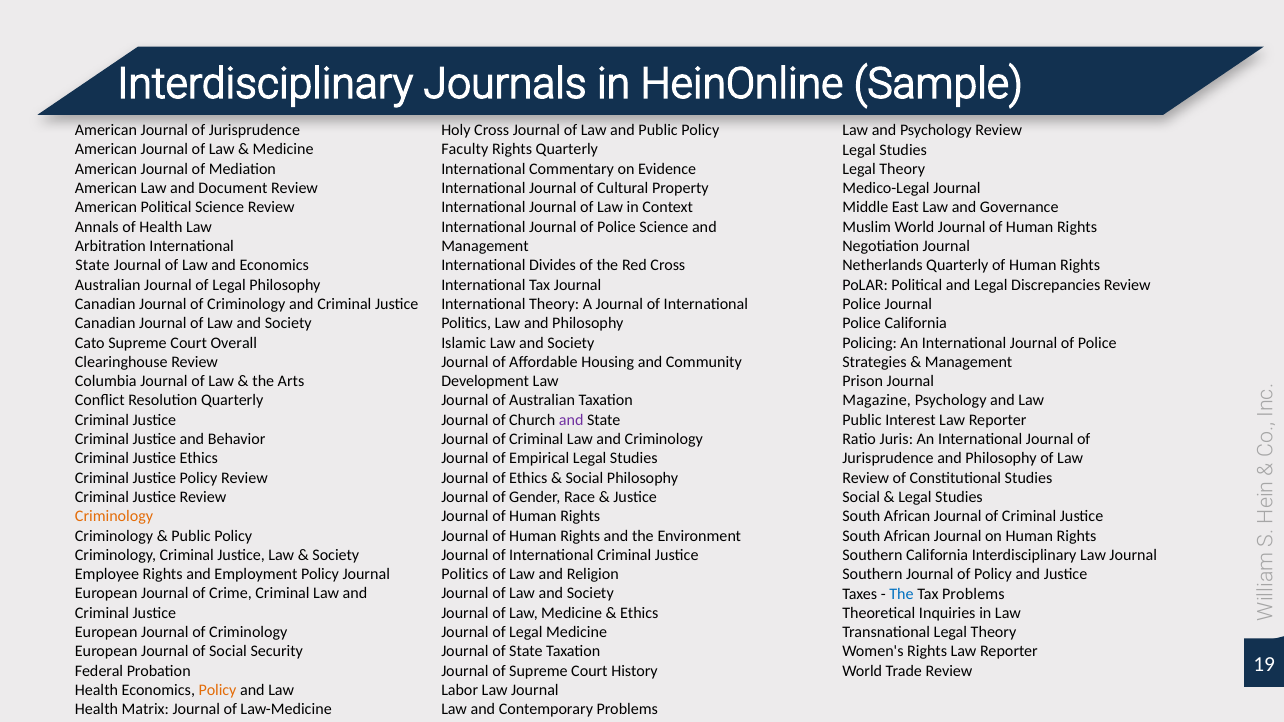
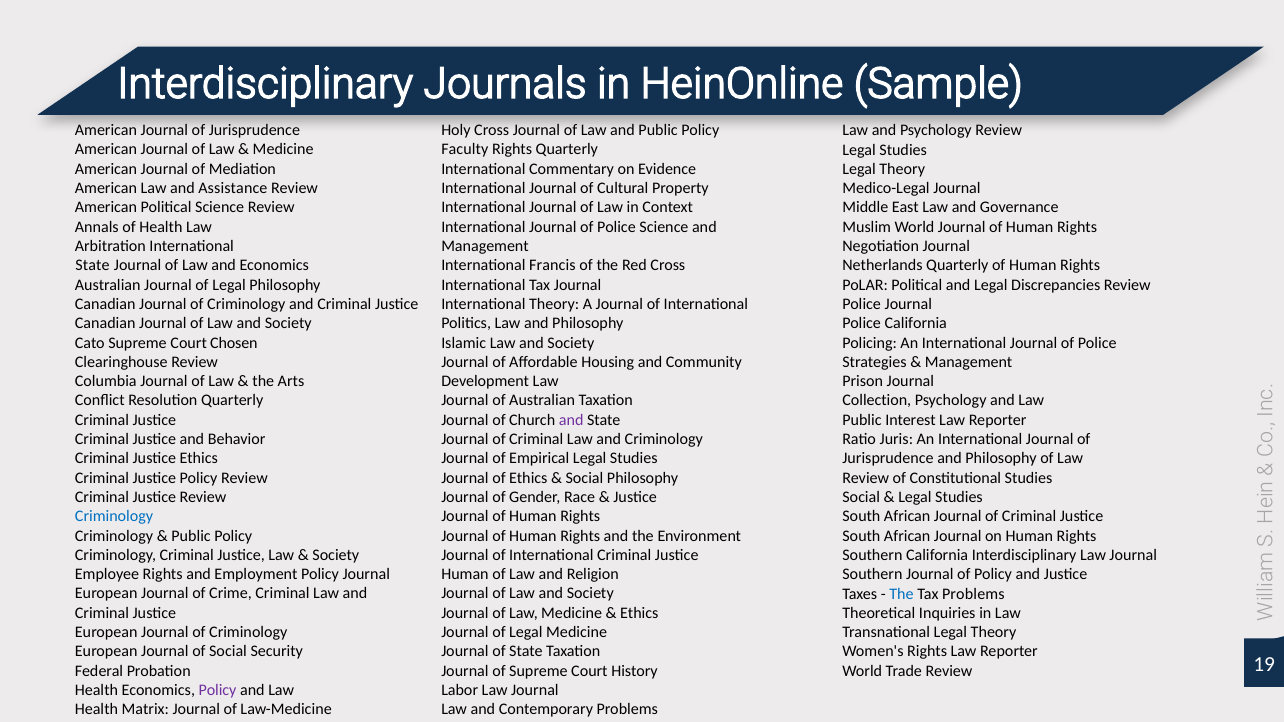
Document: Document -> Assistance (233, 188)
Divides: Divides -> Francis (552, 266)
Overall: Overall -> Chosen (234, 343)
Magazine: Magazine -> Collection (877, 401)
Criminology colour: orange -> blue (114, 517)
Politics: Politics -> Human (465, 575)
Policy colour: orange -> purple (218, 690)
